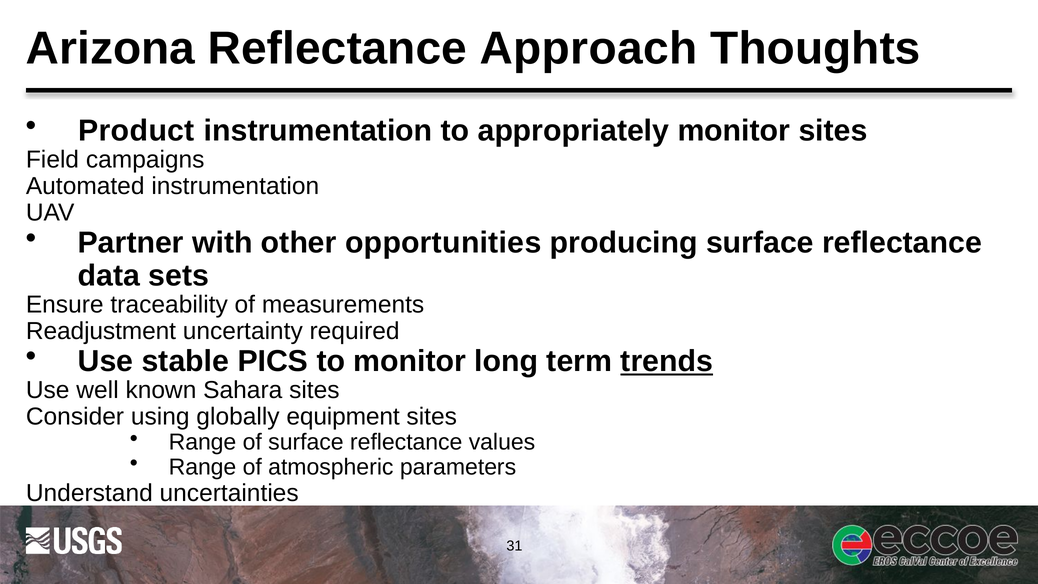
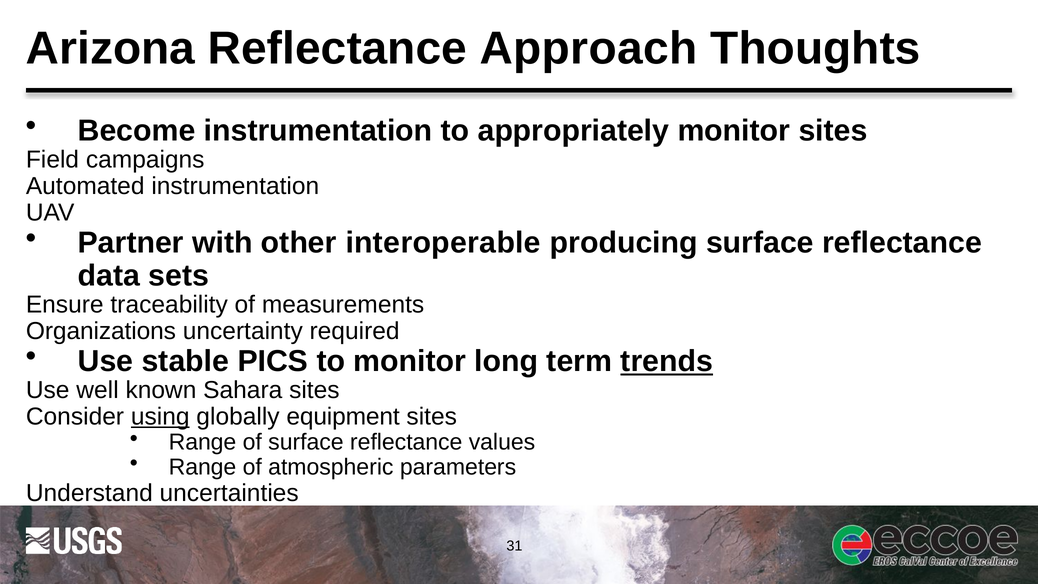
Product: Product -> Become (137, 131)
opportunities: opportunities -> interoperable (443, 243)
Readjustment: Readjustment -> Organizations (101, 331)
using underline: none -> present (160, 417)
